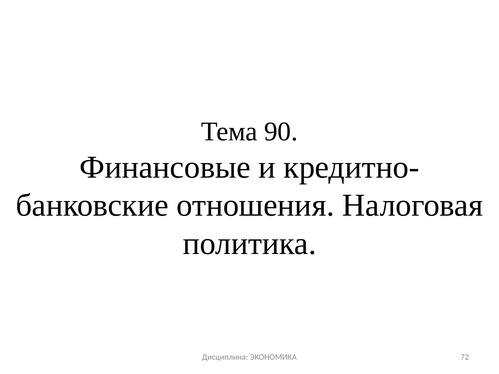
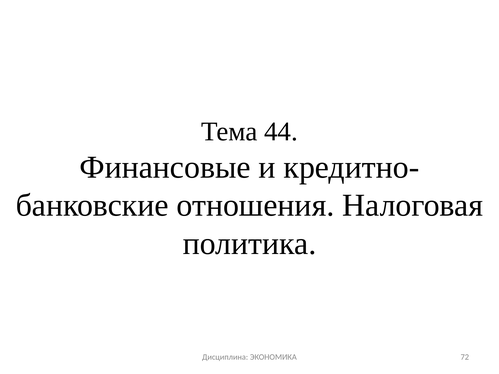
90: 90 -> 44 (281, 132)
